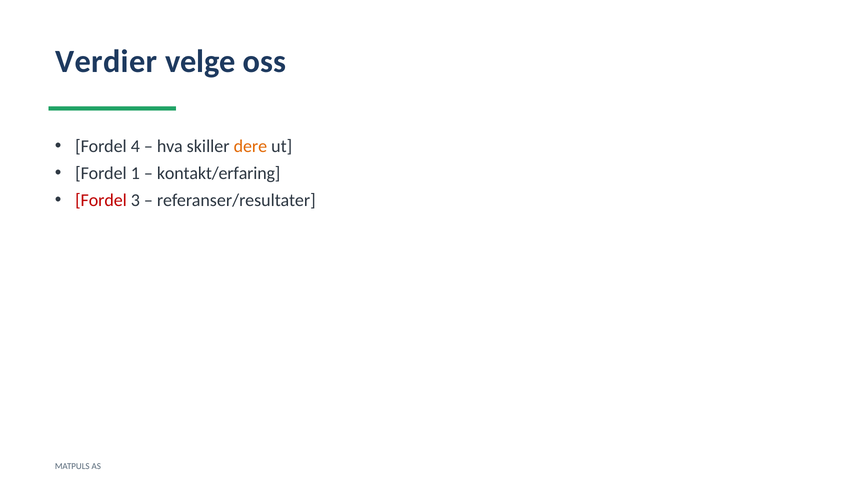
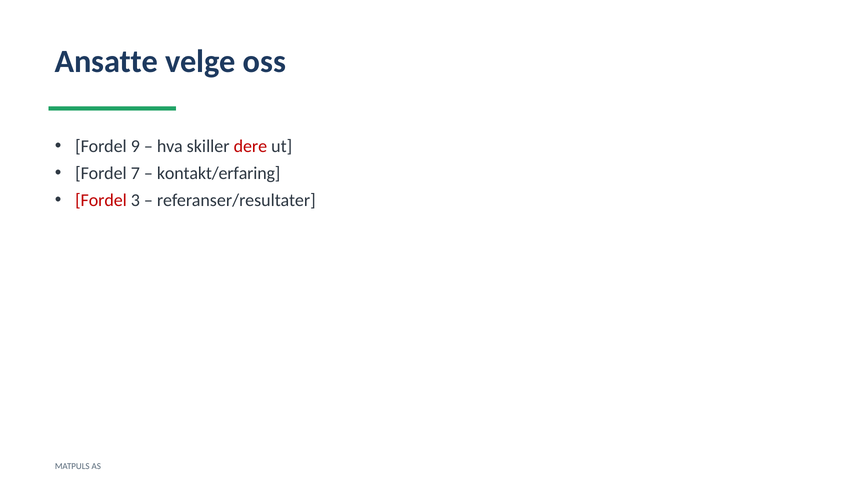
Verdier: Verdier -> Ansatte (106, 62)
4: 4 -> 9 (135, 146)
dere colour: orange -> red (250, 146)
1: 1 -> 7 (135, 173)
